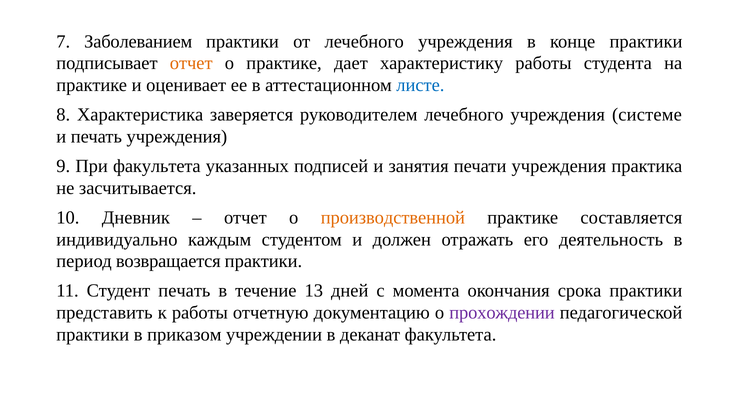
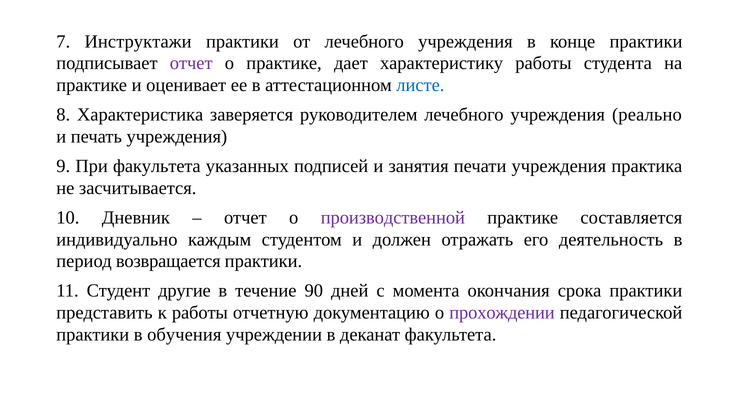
Заболеванием: Заболеванием -> Инструктажи (138, 41)
отчет colour: orange -> purple (191, 63)
системе: системе -> реально (647, 115)
производственной colour: orange -> purple (393, 217)
Студент печать: печать -> другие (184, 291)
13: 13 -> 90 (314, 291)
приказом: приказом -> обучения (184, 334)
